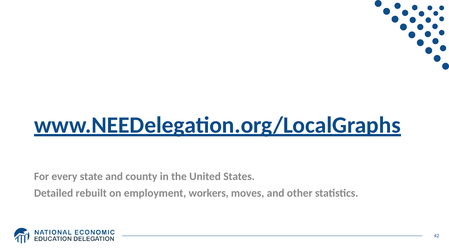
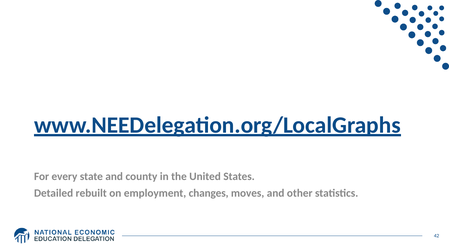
workers: workers -> changes (209, 194)
